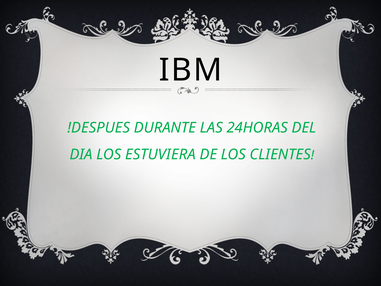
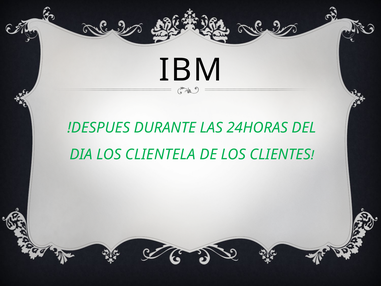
ESTUVIERA: ESTUVIERA -> CLIENTELA (160, 154)
